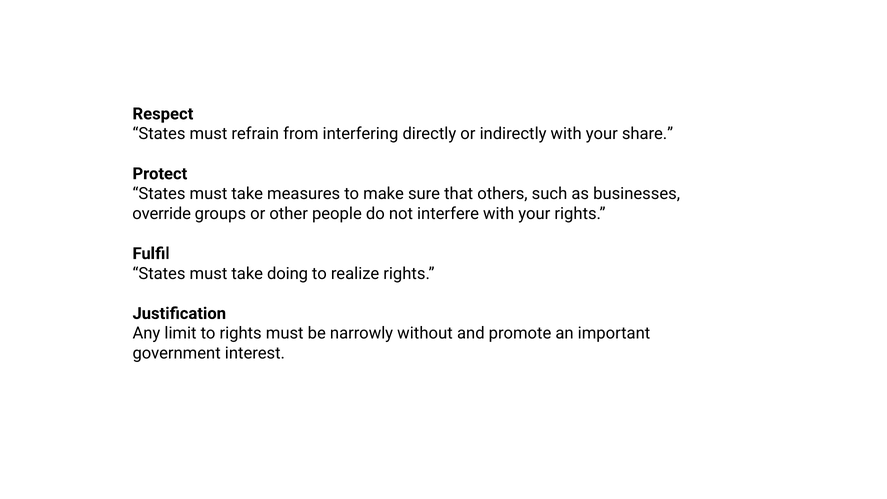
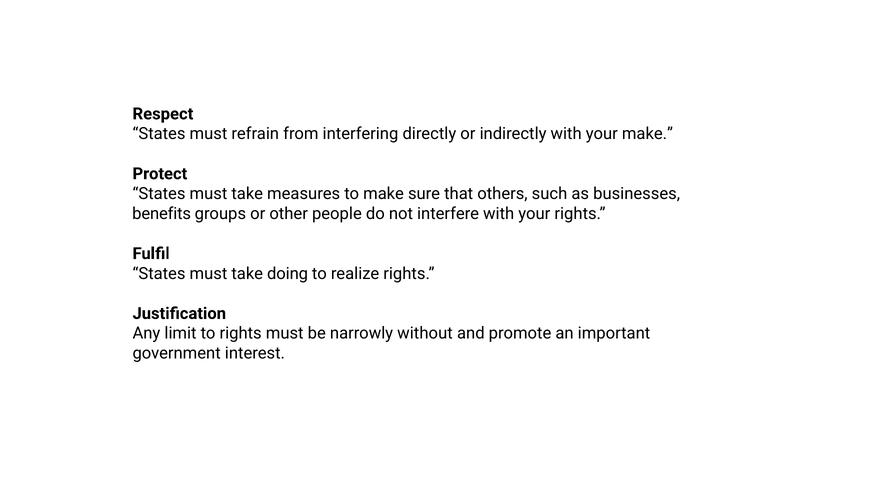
your share: share -> make (647, 134)
override: override -> benefits (162, 214)
